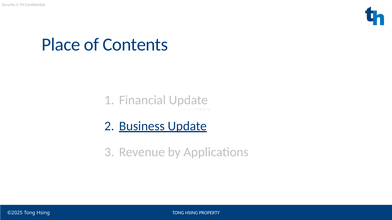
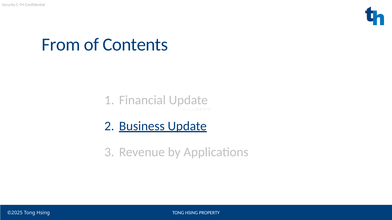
Place: Place -> From (61, 45)
